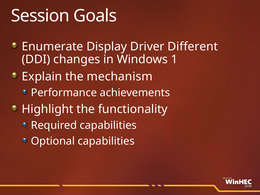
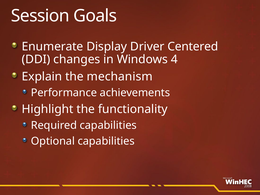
Different: Different -> Centered (193, 47)
1: 1 -> 4 (174, 59)
